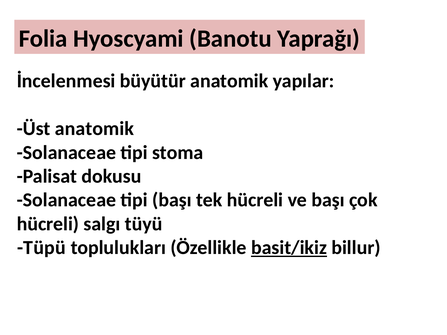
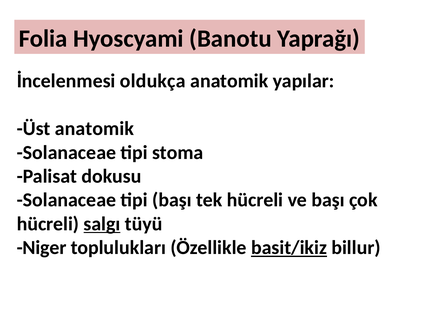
büyütür: büyütür -> oldukça (153, 81)
salgı underline: none -> present (102, 224)
Tüpü: Tüpü -> Niger (42, 248)
